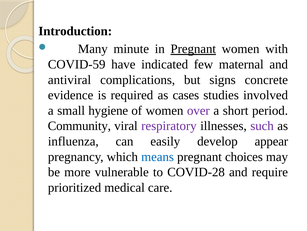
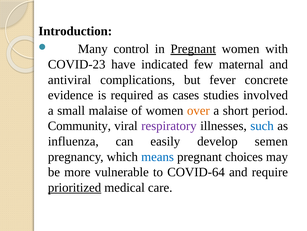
minute: minute -> control (131, 49)
COVID-59: COVID-59 -> COVID-23 (77, 64)
signs: signs -> fever (223, 80)
hygiene: hygiene -> malaise (108, 110)
over colour: purple -> orange (198, 110)
such colour: purple -> blue (262, 126)
appear: appear -> semen (271, 141)
COVID-28: COVID-28 -> COVID-64 (196, 172)
prioritized underline: none -> present (75, 187)
